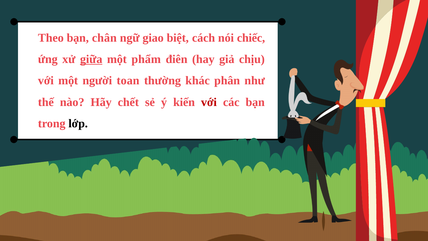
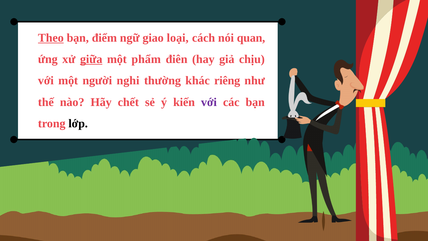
Theo underline: none -> present (51, 38)
chân: chân -> điểm (104, 38)
biệt: biệt -> loại (178, 38)
chiếc: chiếc -> quan (251, 38)
toan: toan -> nghi (128, 81)
phân: phân -> riêng (227, 81)
với colour: red -> purple (209, 102)
